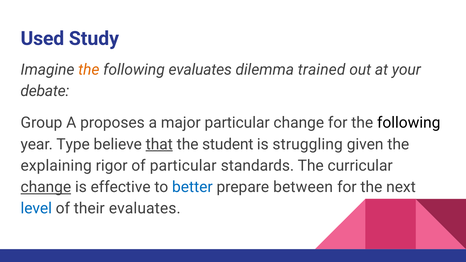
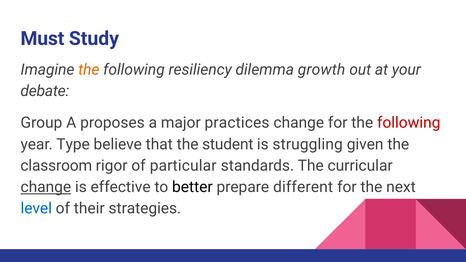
Used: Used -> Must (42, 39)
following evaluates: evaluates -> resiliency (200, 70)
trained: trained -> growth (322, 70)
major particular: particular -> practices (237, 123)
following colour: black -> red (409, 123)
that underline: present -> none (159, 144)
explaining: explaining -> classroom (56, 166)
better colour: blue -> black (192, 187)
between: between -> different (303, 187)
their evaluates: evaluates -> strategies (145, 209)
